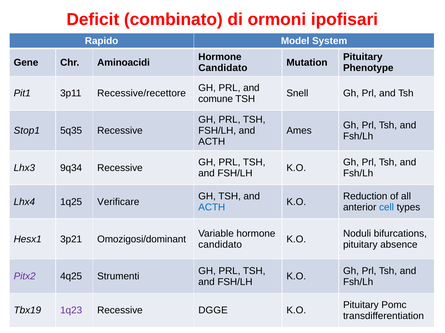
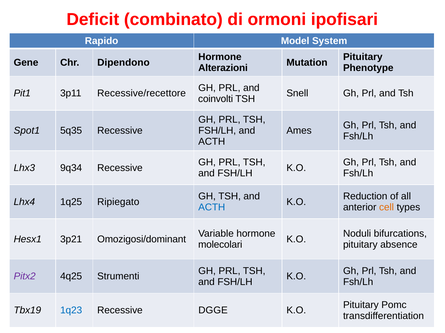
Aminoacidi: Aminoacidi -> Dipendono (123, 63)
Candidato: Candidato -> Alterazioni (223, 68)
comune: comune -> coinvolti (216, 99)
Stop1: Stop1 -> Spot1 (27, 131)
Verificare: Verificare -> Ripiegato (118, 202)
cell colour: blue -> orange (387, 208)
candidato: candidato -> molecolari (220, 245)
1q23 colour: purple -> blue (71, 311)
